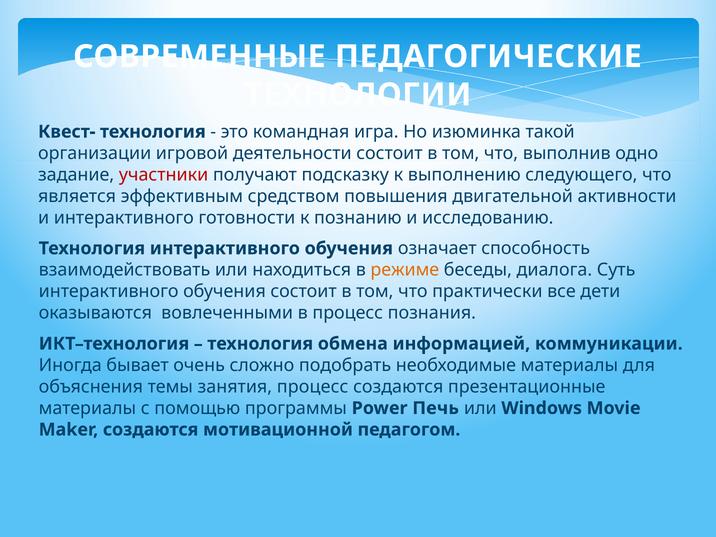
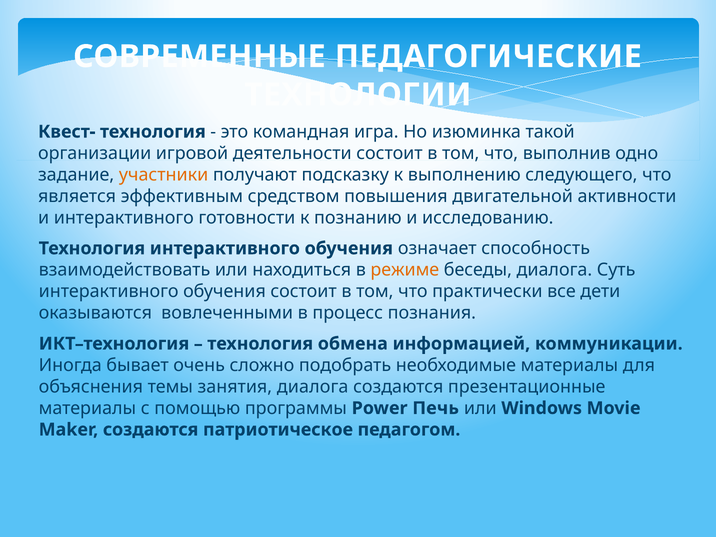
участники colour: red -> orange (164, 175)
занятия процесс: процесс -> диалога (313, 387)
мотивационной: мотивационной -> патриотическое (278, 430)
